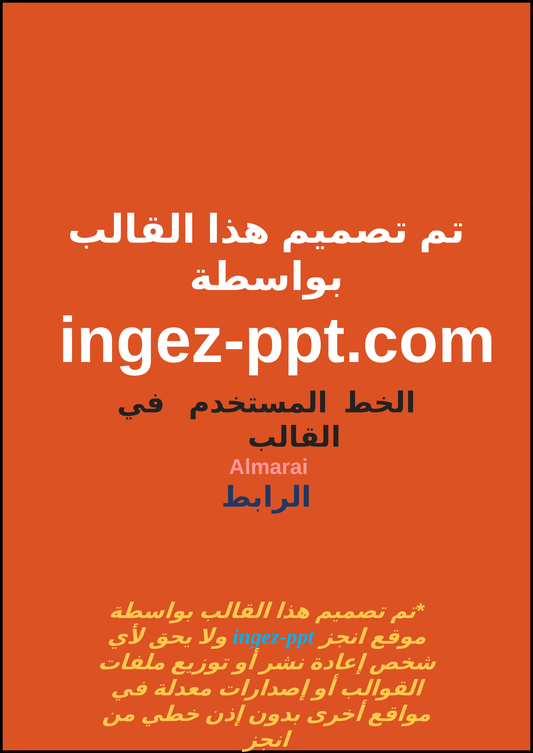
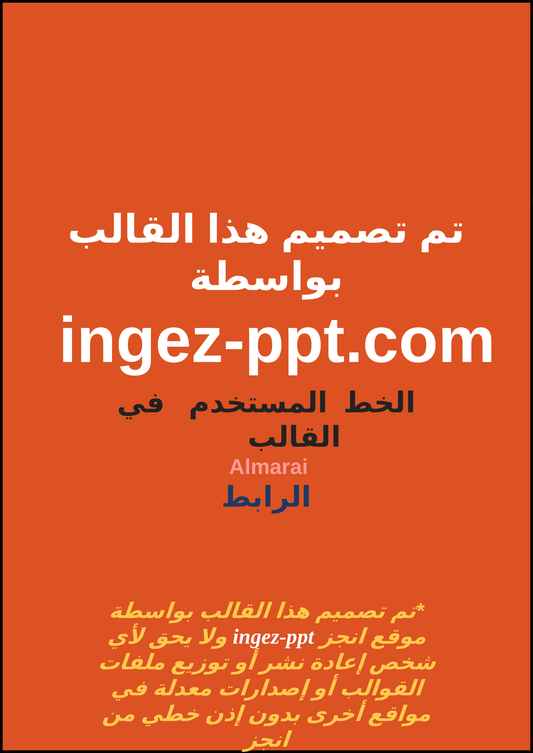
ingez-ppt colour: light blue -> white (274, 637)
